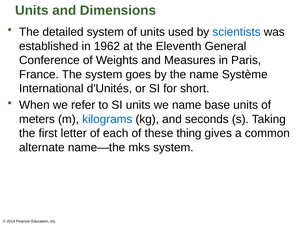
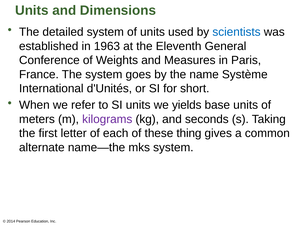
1962: 1962 -> 1963 (107, 46)
we name: name -> yields (187, 105)
kilograms colour: blue -> purple (107, 119)
